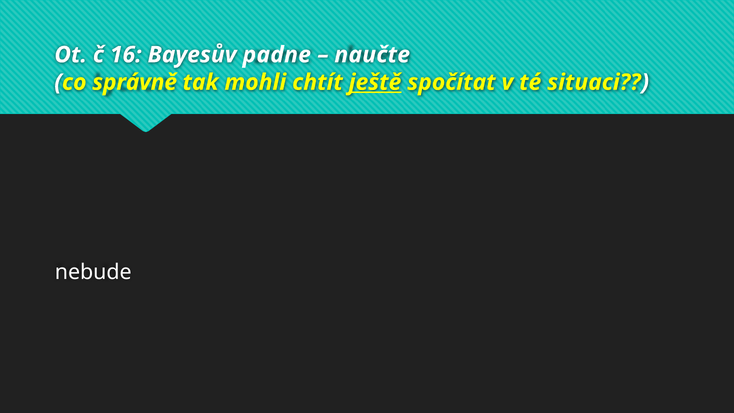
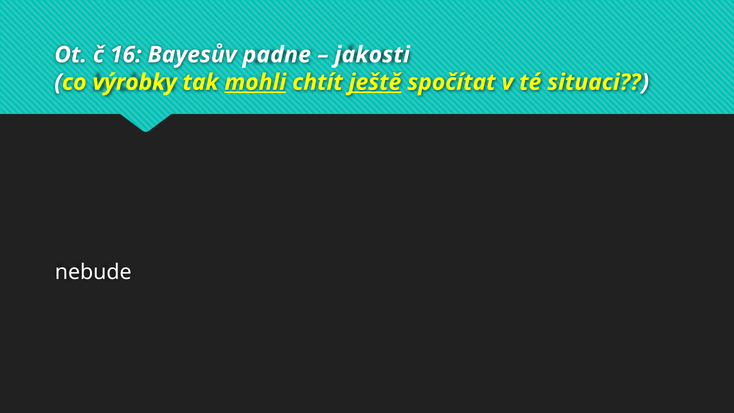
naučte: naučte -> jakosti (372, 55)
správně: správně -> výrobky (135, 82)
mohli underline: none -> present (255, 82)
